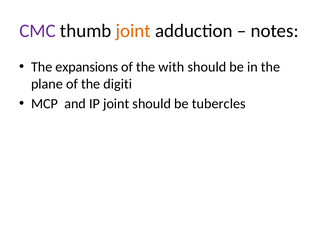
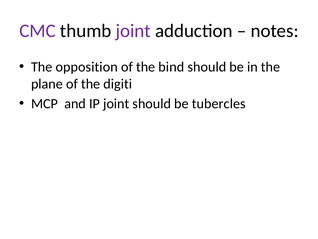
joint colour: orange -> purple (133, 31)
expansions: expansions -> opposition (87, 67)
with: with -> bind (171, 67)
